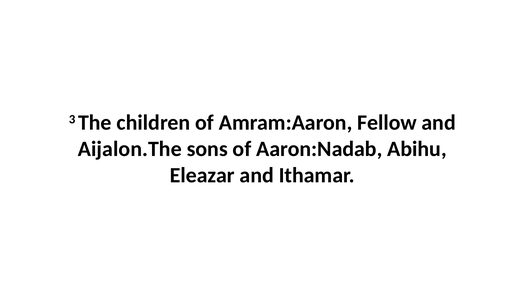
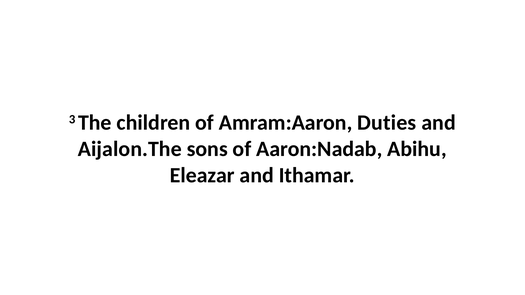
Fellow: Fellow -> Duties (387, 123)
